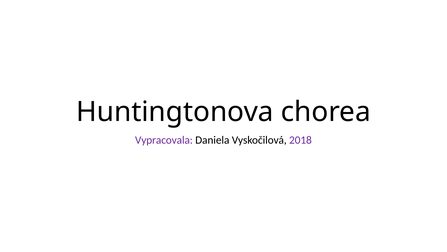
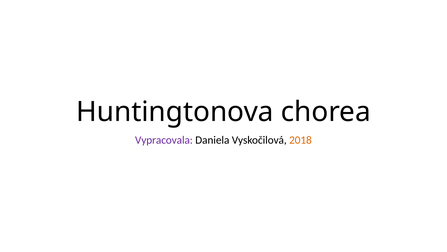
2018 colour: purple -> orange (300, 140)
